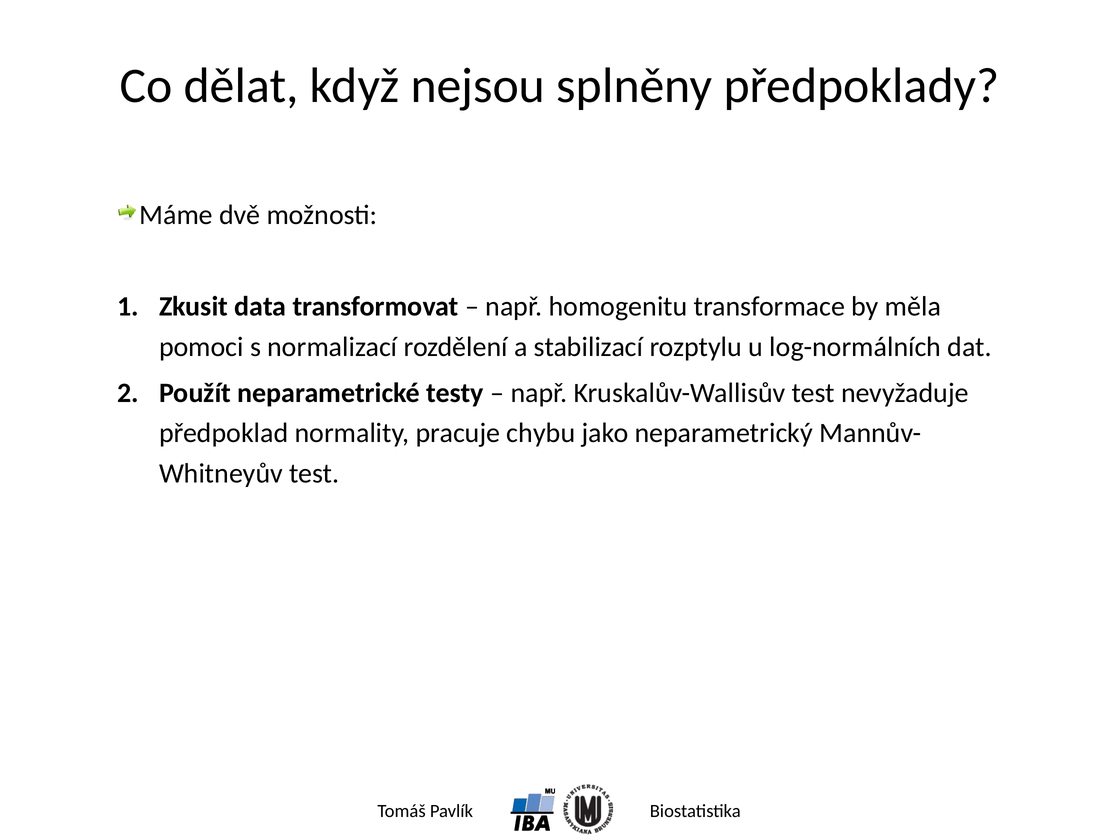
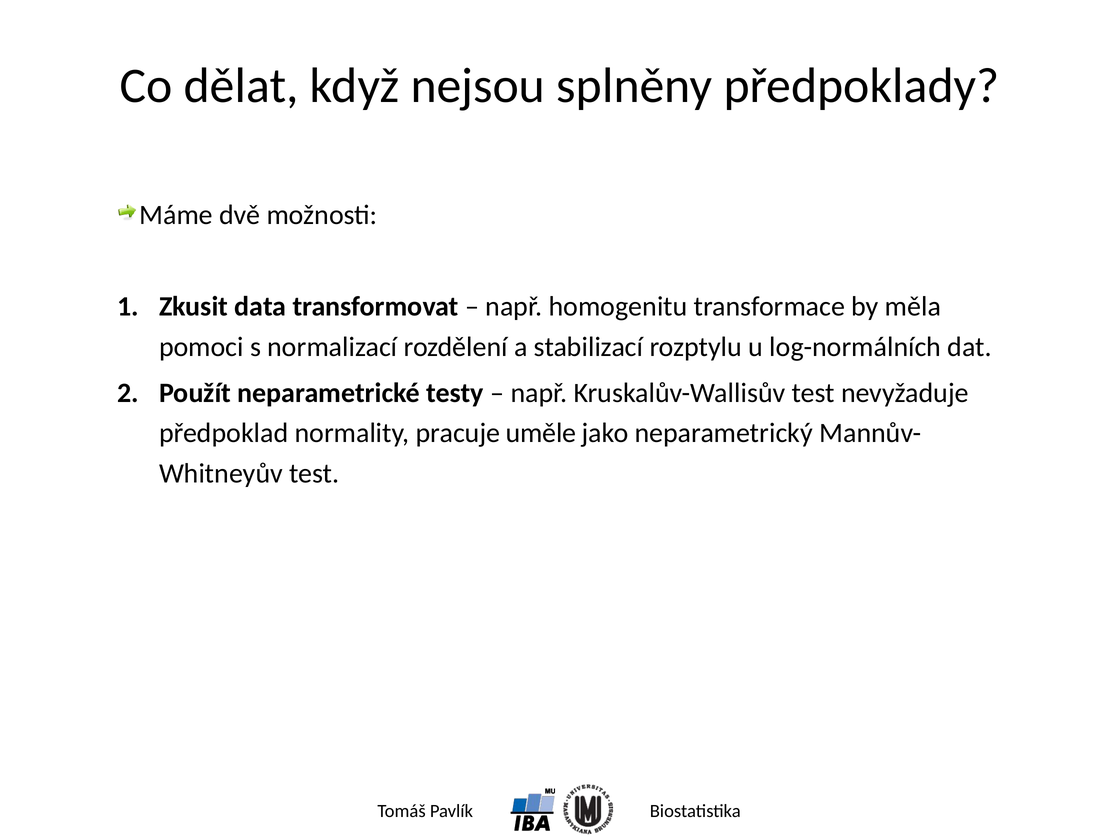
chybu: chybu -> uměle (541, 433)
